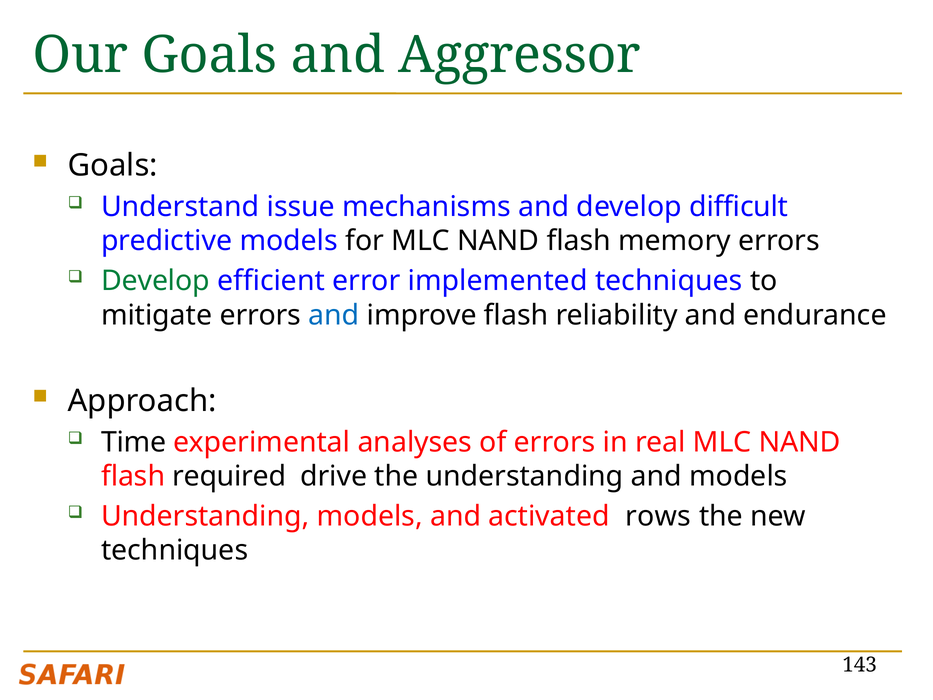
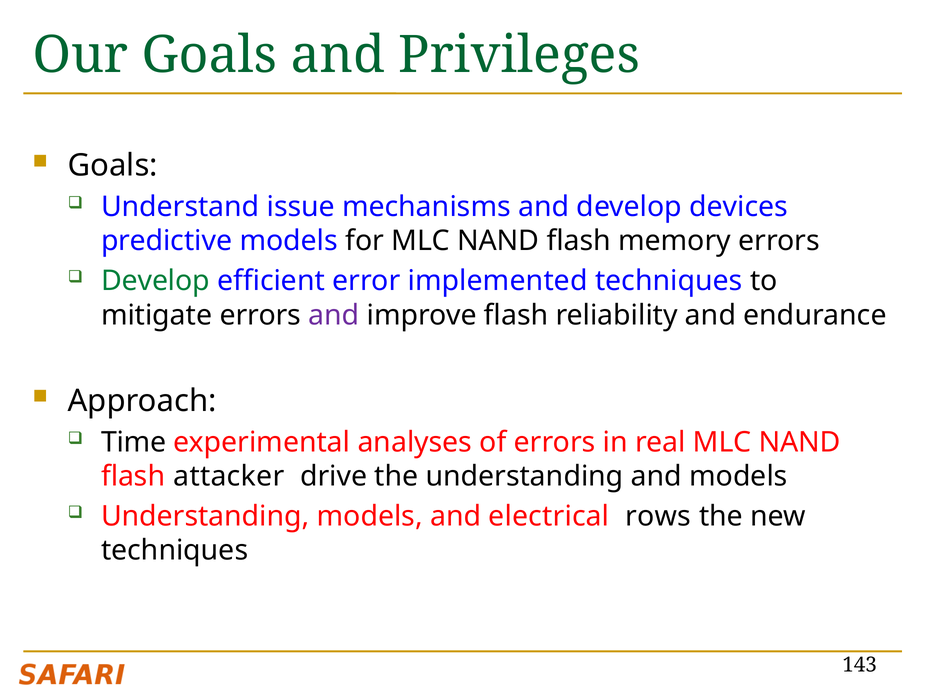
Aggressor: Aggressor -> Privileges (519, 55)
difficult: difficult -> devices (739, 207)
and colour: blue -> purple (334, 315)
required: required -> attacker (229, 476)
activated: activated -> electrical (549, 516)
